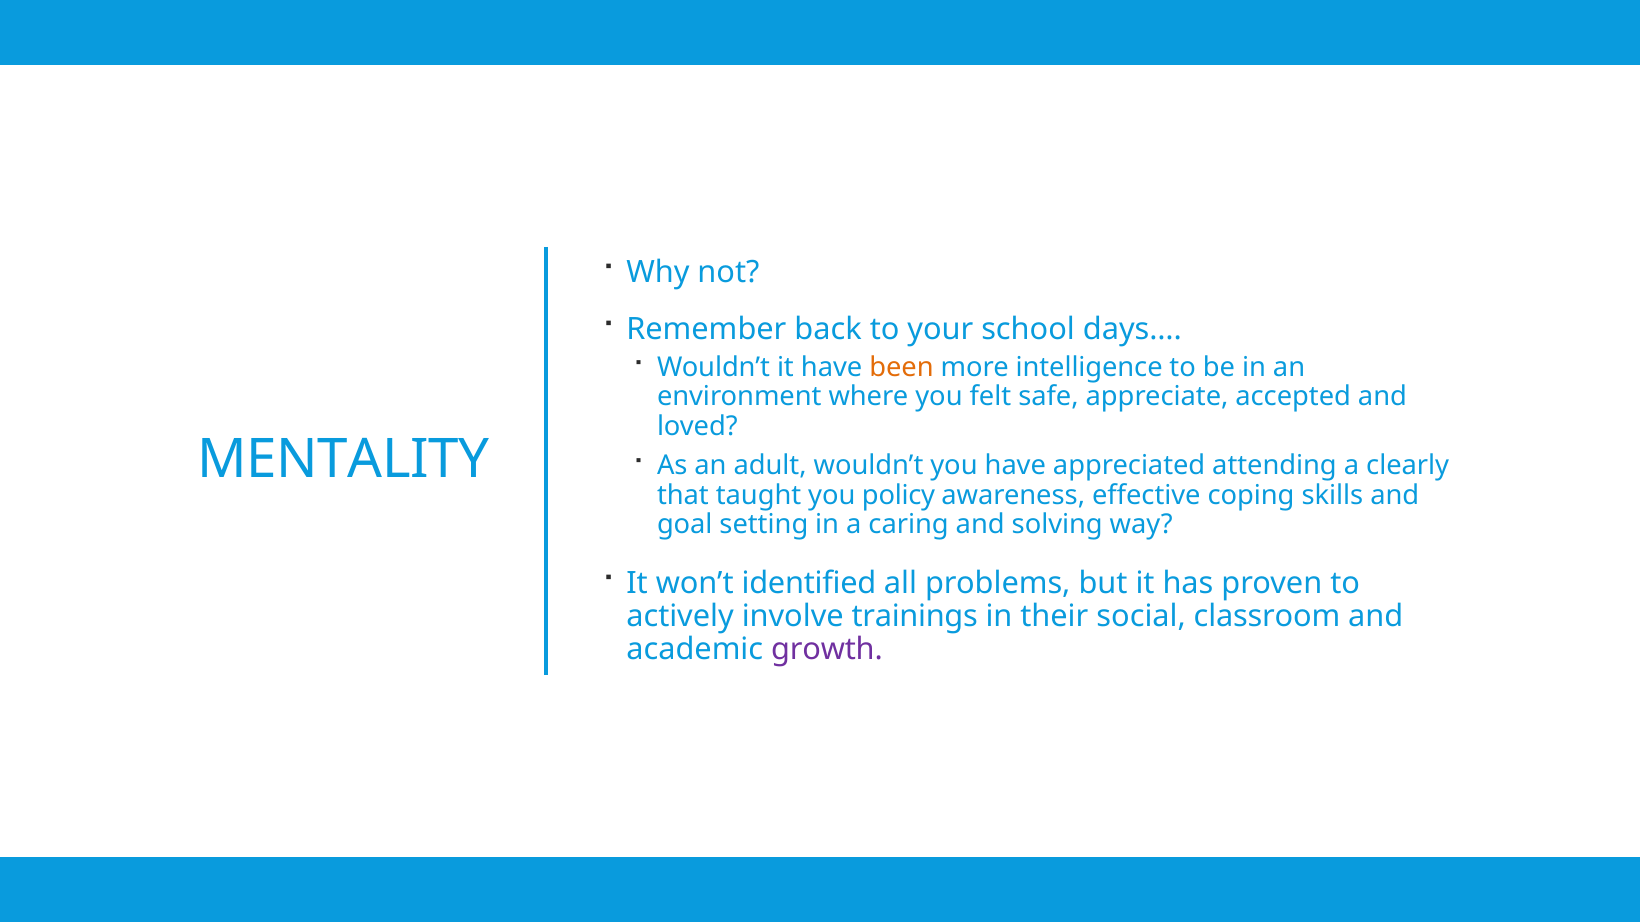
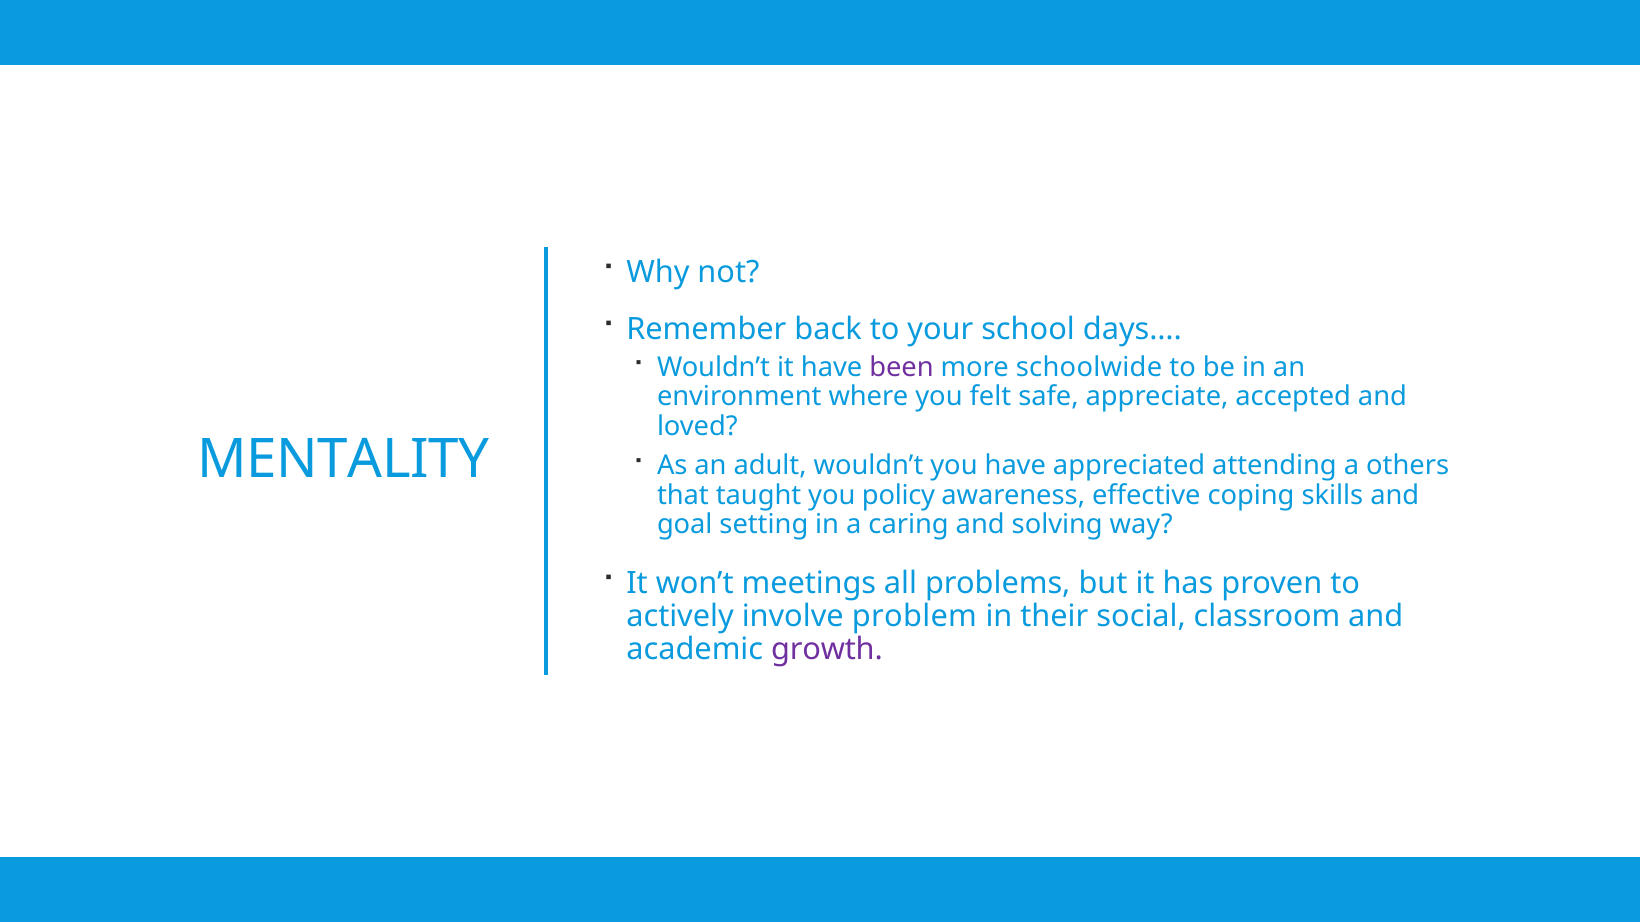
been colour: orange -> purple (901, 367)
intelligence: intelligence -> schoolwide (1089, 367)
clearly: clearly -> others (1408, 466)
identified: identified -> meetings (809, 584)
trainings: trainings -> problem (914, 617)
